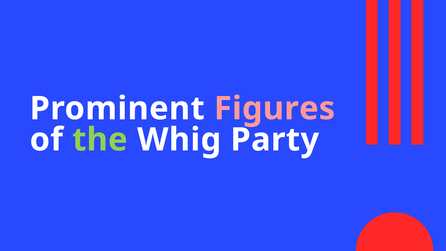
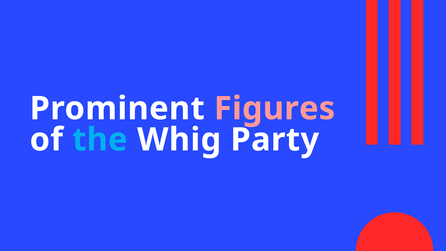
the colour: light green -> light blue (100, 140)
